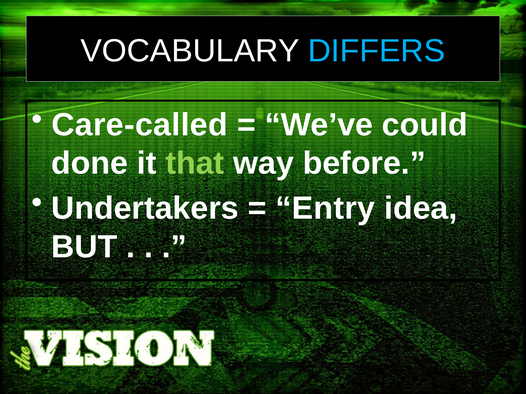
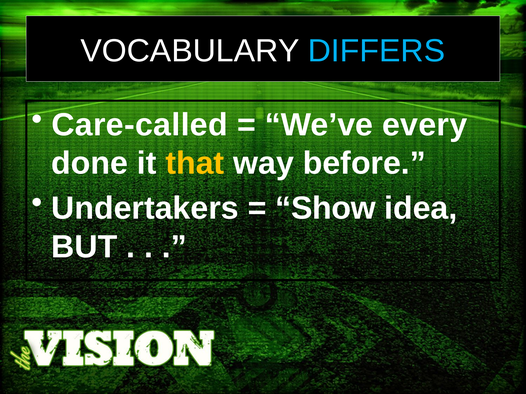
could: could -> every (425, 125)
that colour: light green -> yellow (195, 164)
Entry: Entry -> Show (326, 209)
